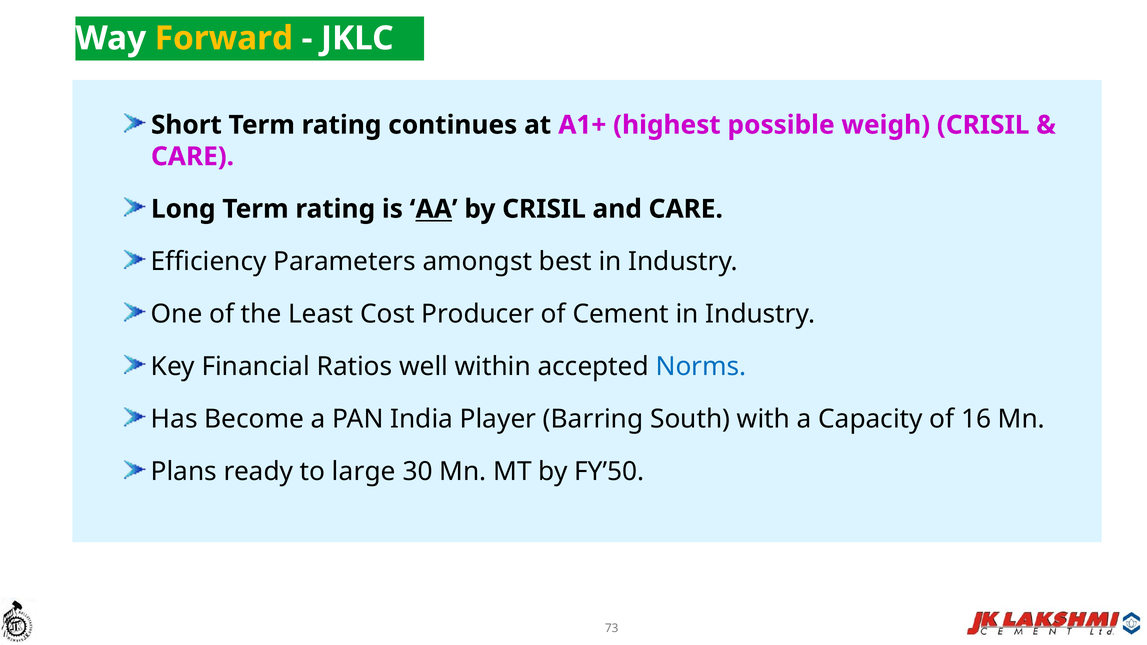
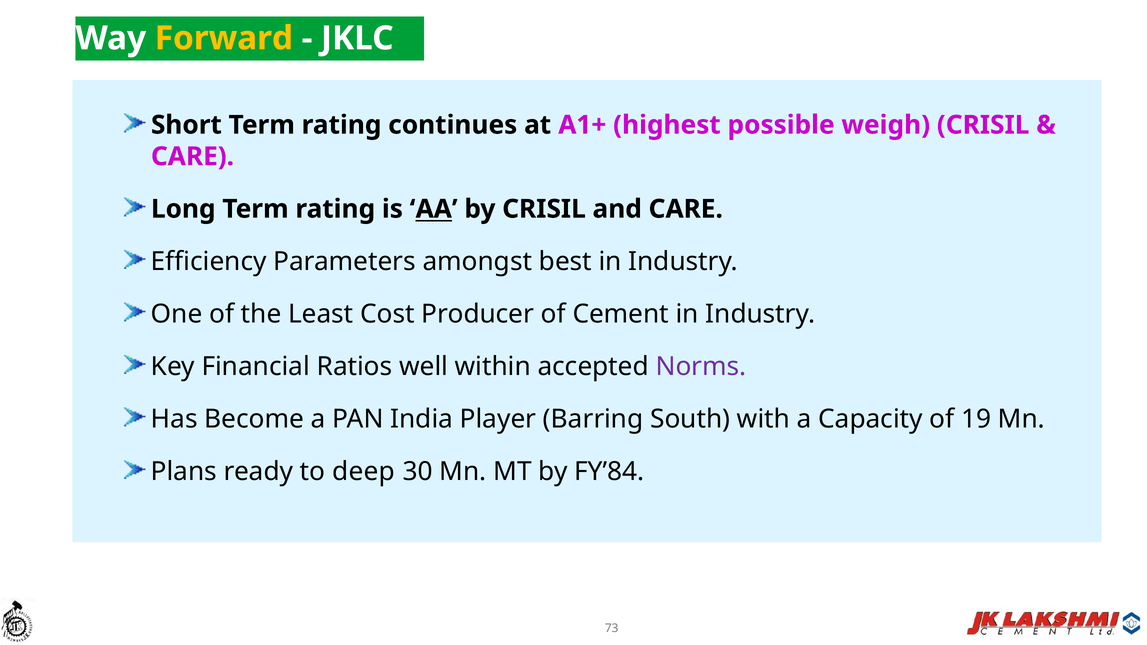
Norms colour: blue -> purple (701, 367)
16: 16 -> 19 (976, 419)
large: large -> deep (364, 472)
FY’50: FY’50 -> FY’84 (609, 472)
